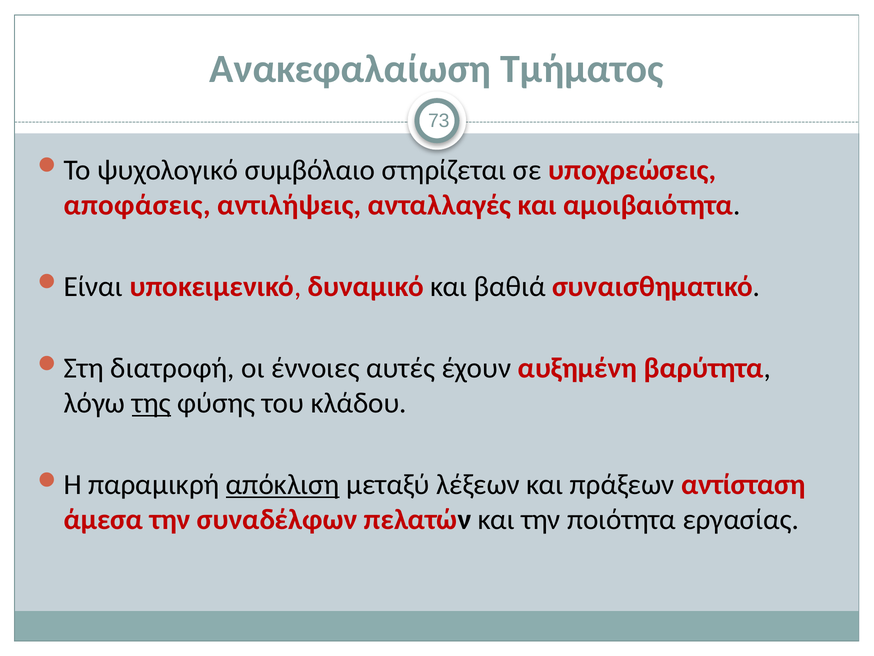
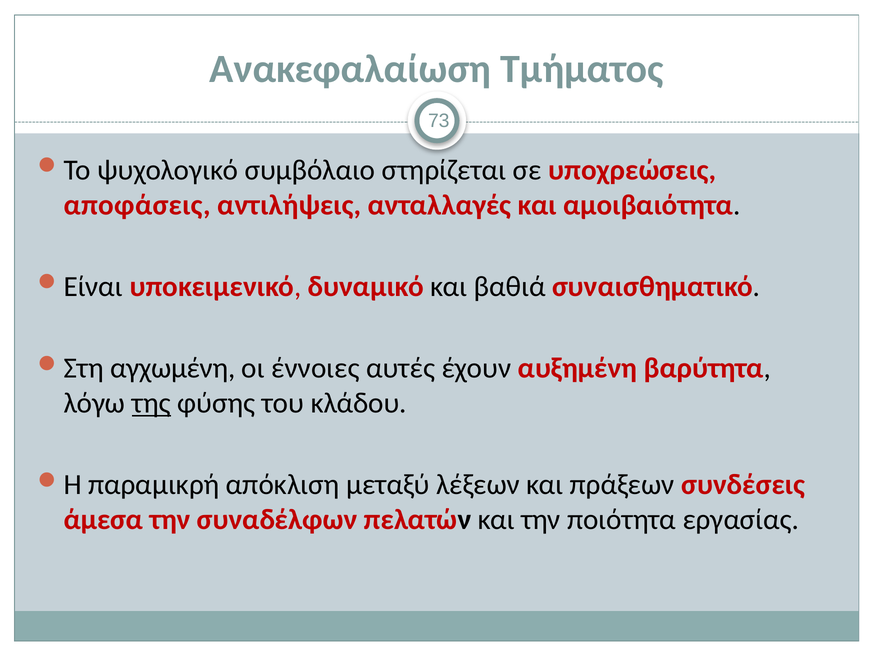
διατροφή: διατροφή -> αγχωμένη (173, 368)
απόκλιση underline: present -> none (283, 484)
αντίσταση: αντίσταση -> συνδέσεις (743, 484)
